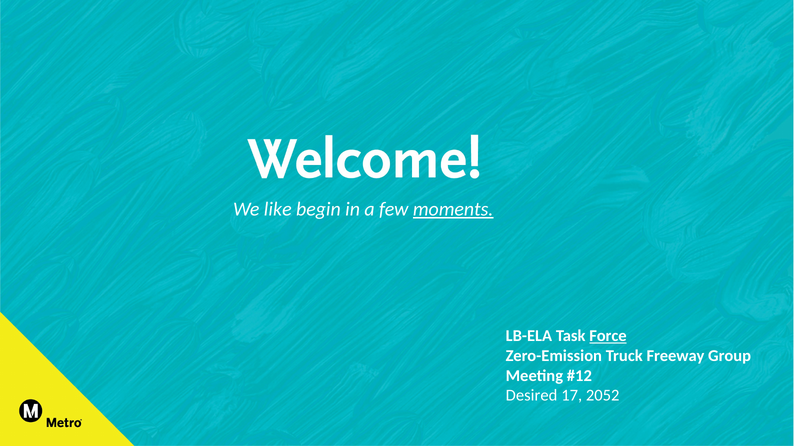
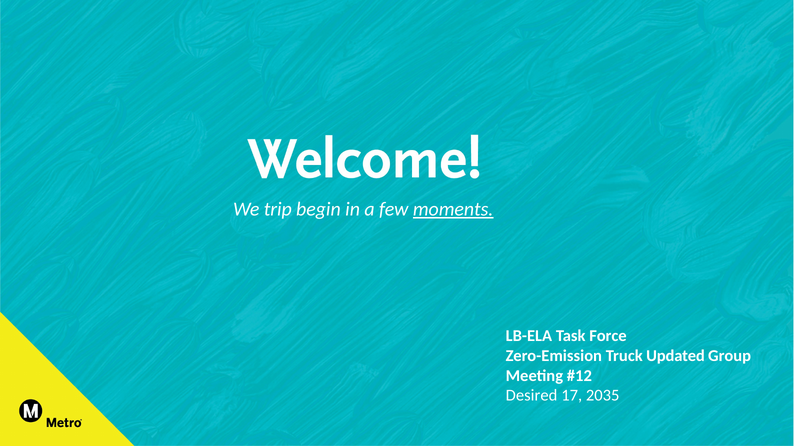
like: like -> trip (278, 209)
Force underline: present -> none (608, 336)
Freeway: Freeway -> Updated (676, 356)
2052: 2052 -> 2035 (603, 396)
